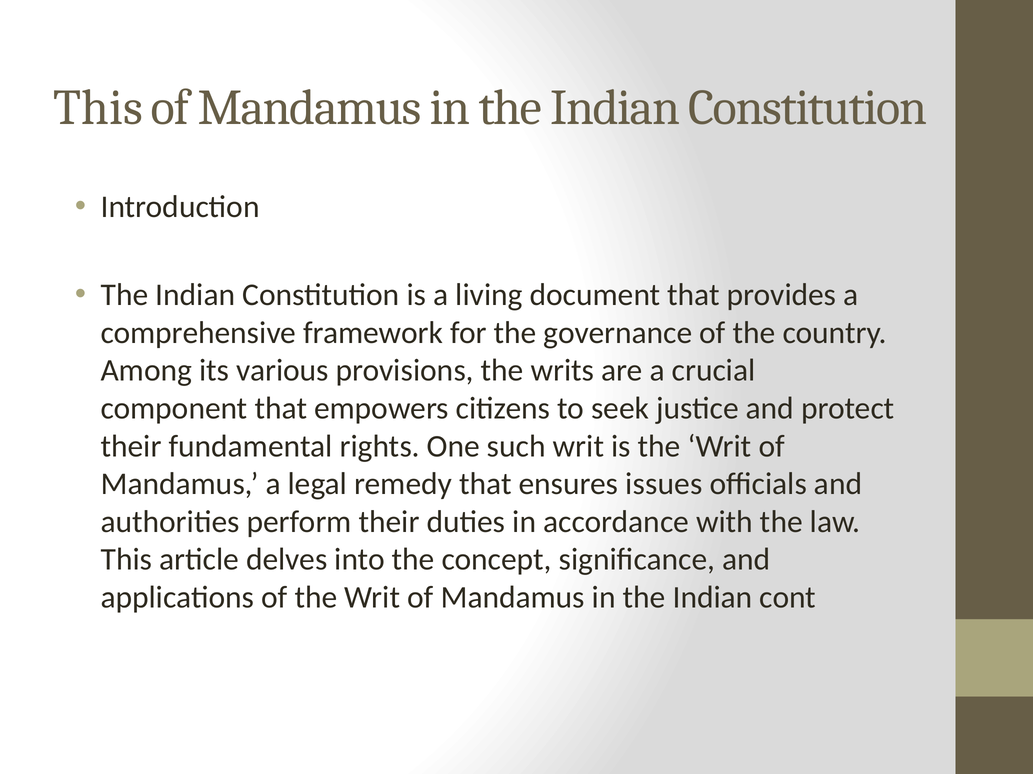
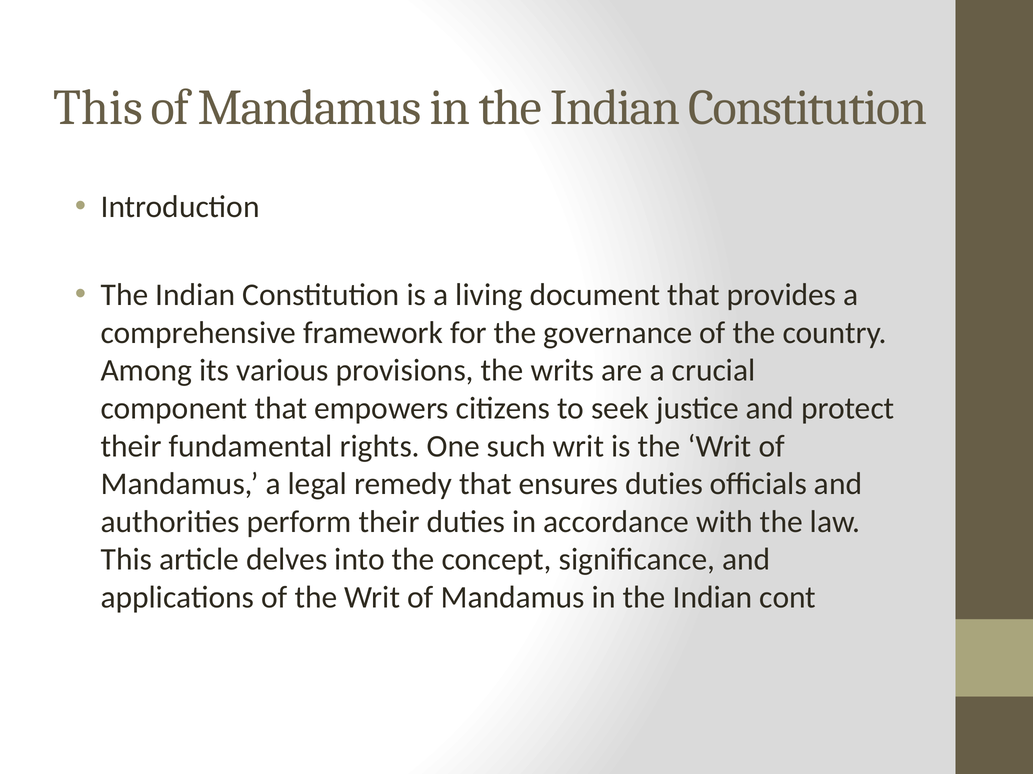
ensures issues: issues -> duties (664, 484)
